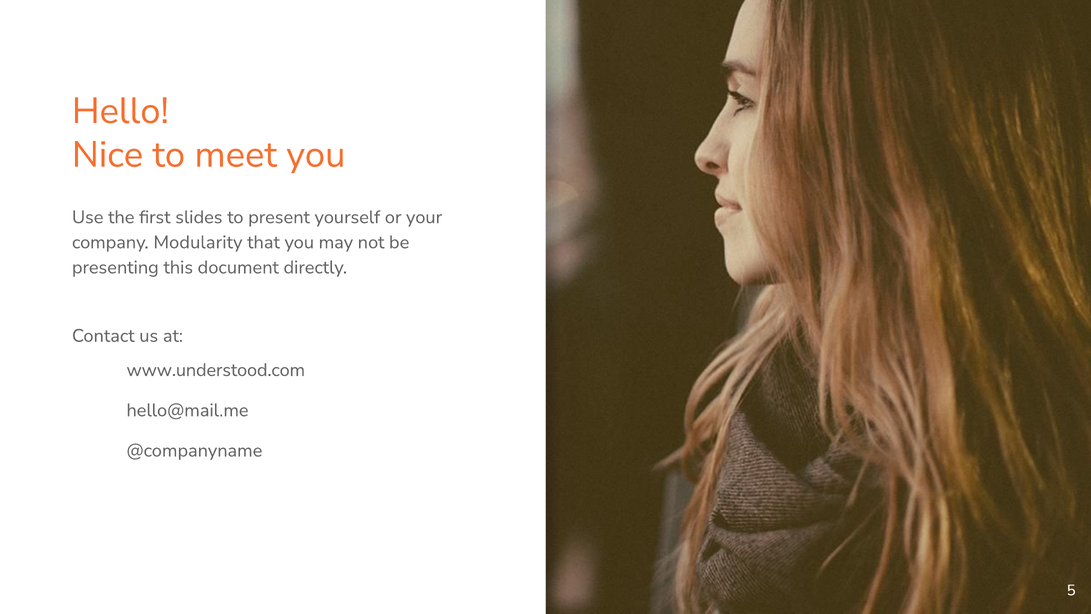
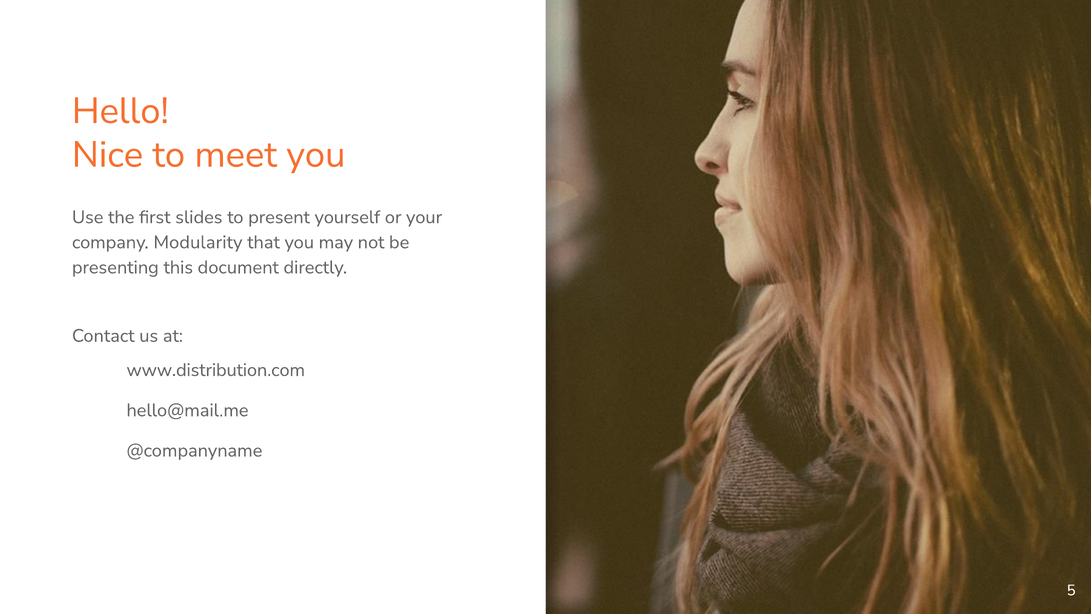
www.understood.com: www.understood.com -> www.distribution.com (216, 370)
